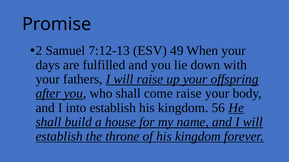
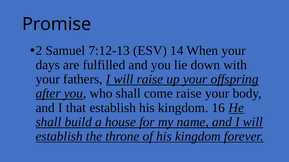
49: 49 -> 14 (177, 51)
into: into -> that (76, 108)
56: 56 -> 16 (218, 108)
